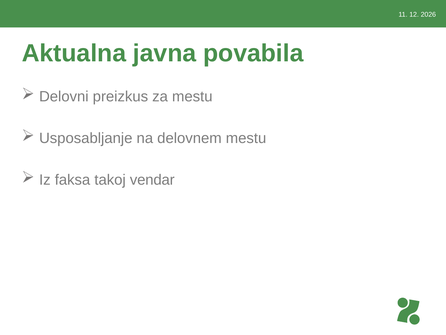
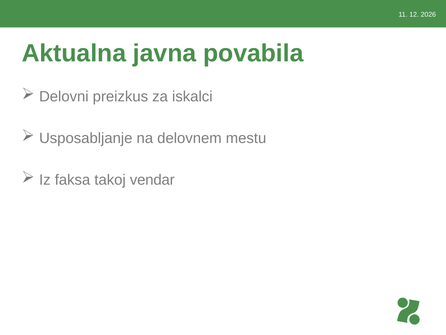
za mestu: mestu -> iskalci (192, 96)
